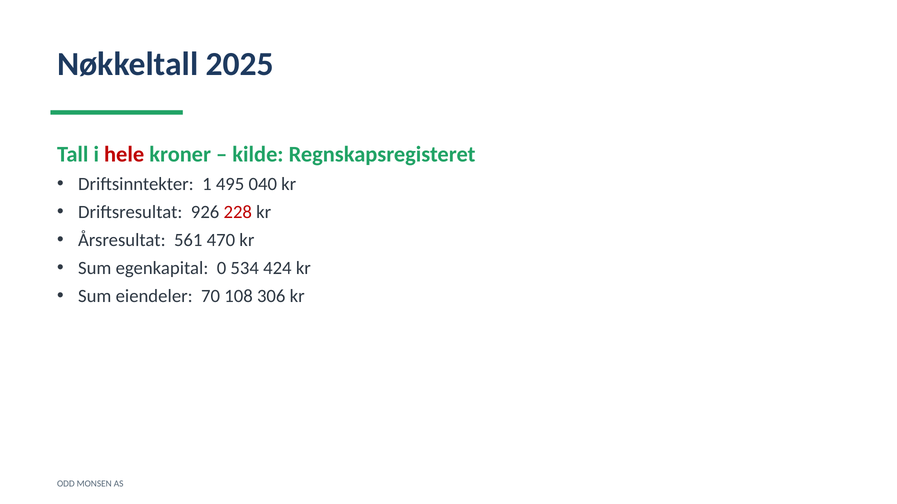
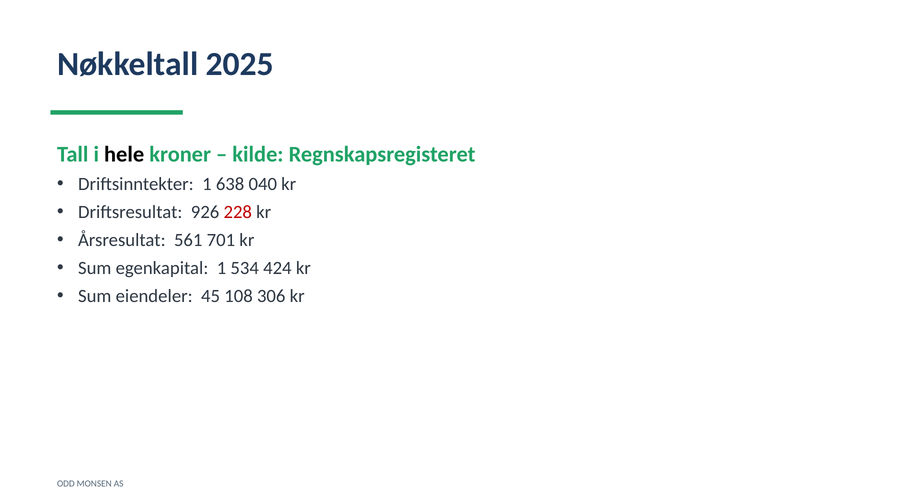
hele colour: red -> black (124, 154)
495: 495 -> 638 (230, 184)
470: 470 -> 701 (221, 241)
egenkapital 0: 0 -> 1 (222, 269)
70: 70 -> 45 (211, 297)
